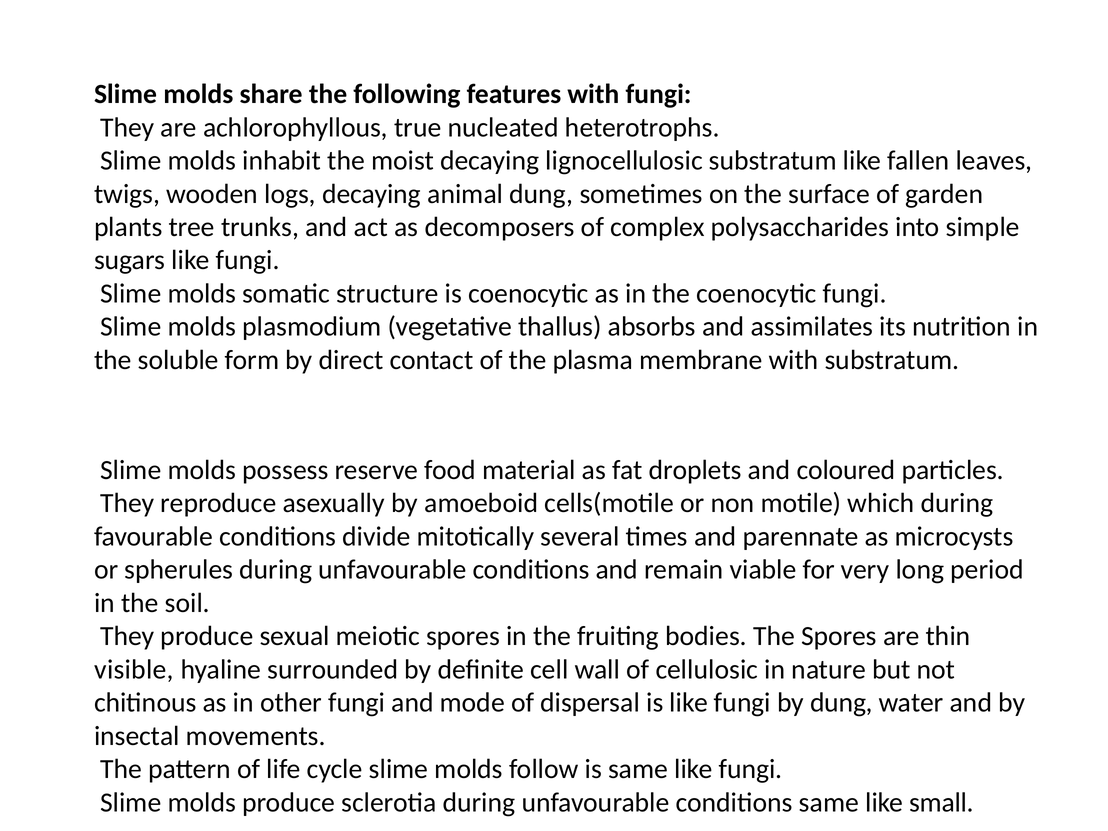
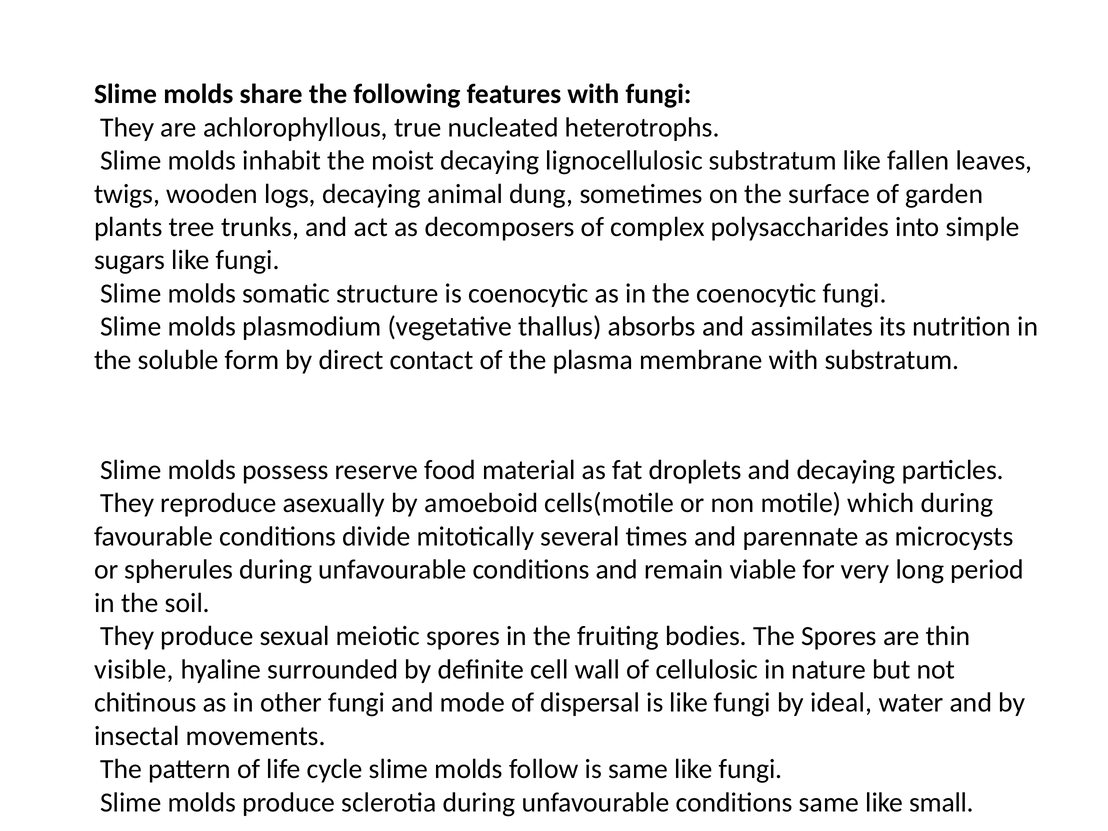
and coloured: coloured -> decaying (846, 470)
by dung: dung -> ideal (841, 703)
